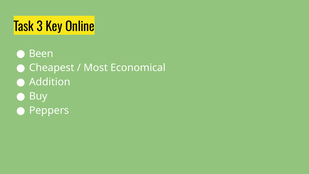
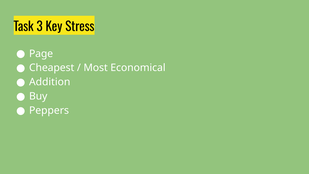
Online: Online -> Stress (80, 27)
Been: Been -> Page (41, 54)
